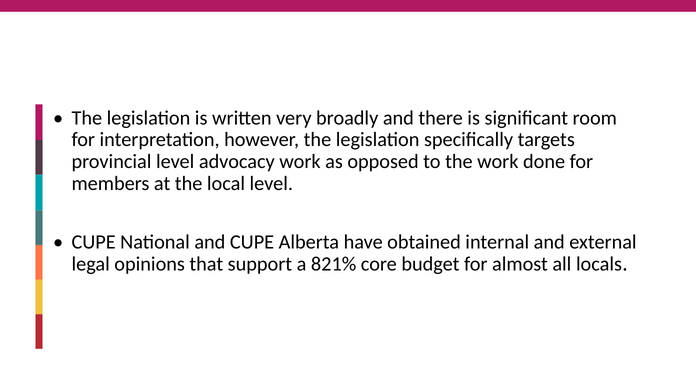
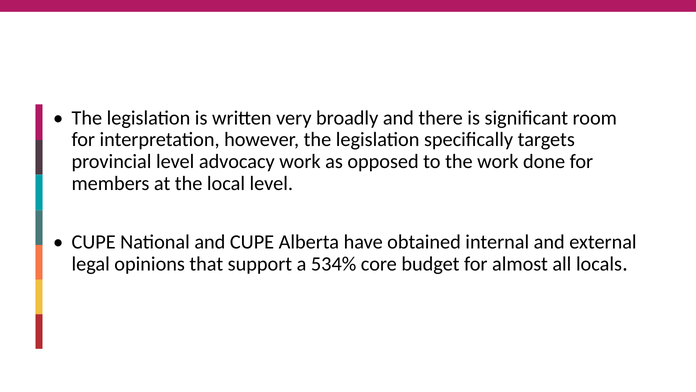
821%: 821% -> 534% (334, 264)
